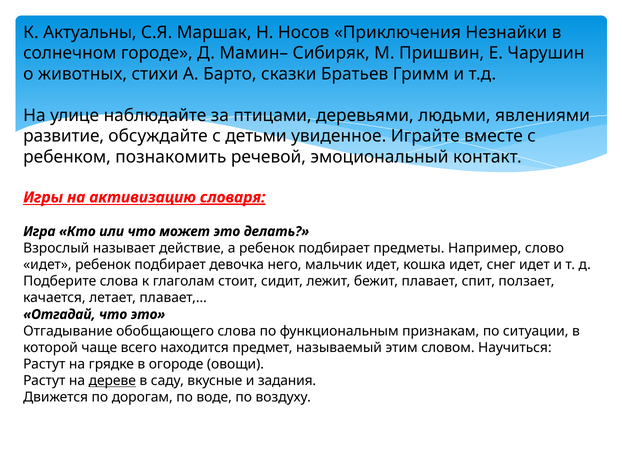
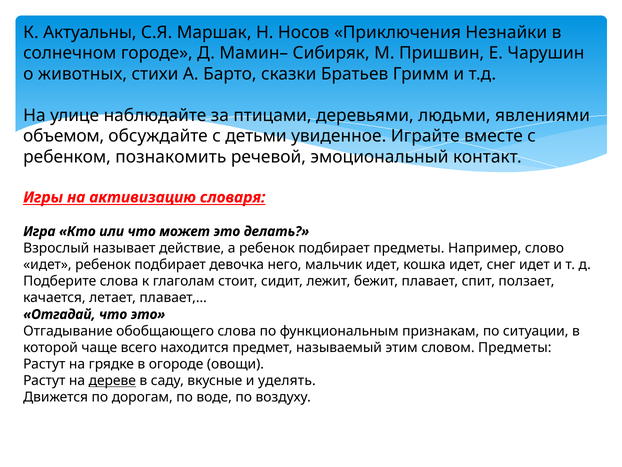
развитие: развитие -> объемом (64, 136)
словаря underline: present -> none (233, 197)
словом Научиться: Научиться -> Предметы (515, 347)
задания: задания -> уделять (287, 380)
